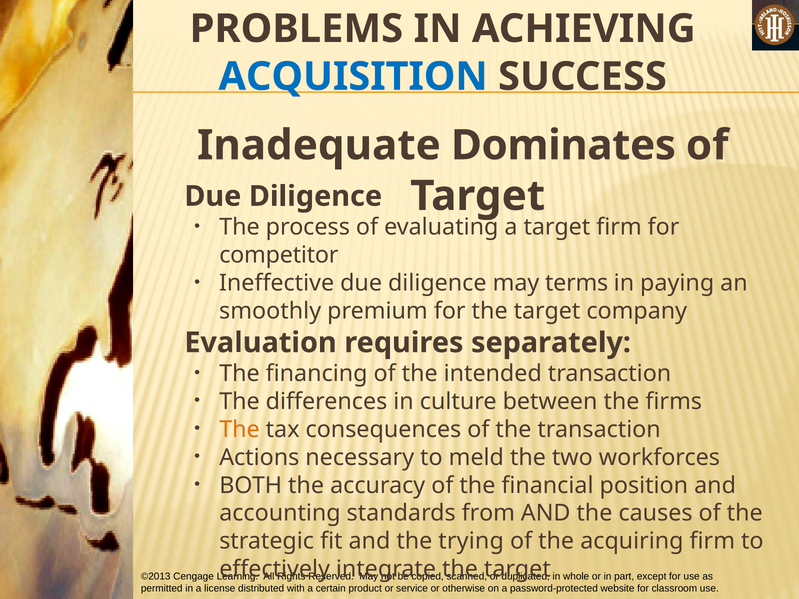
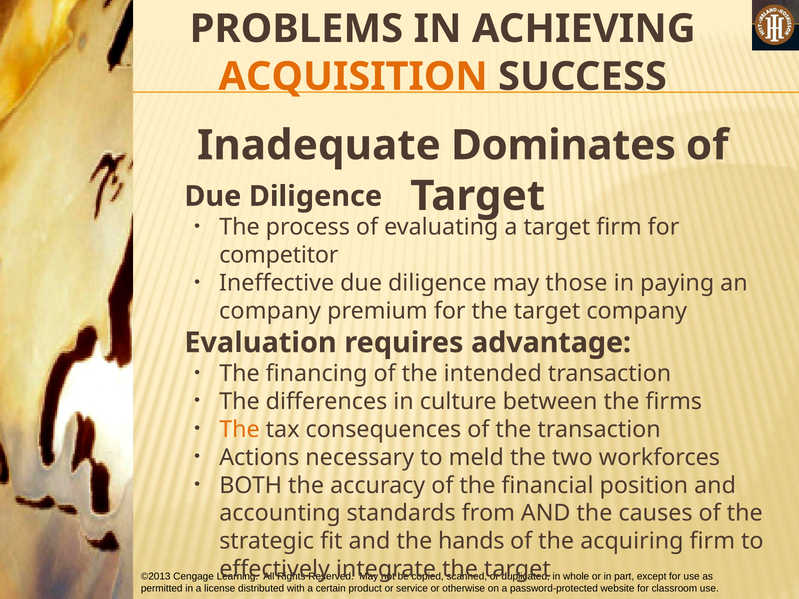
ACQUISITION colour: blue -> orange (353, 77)
terms: terms -> those (576, 283)
smoothly: smoothly -> company (270, 311)
separately: separately -> advantage (551, 343)
trying: trying -> hands (471, 541)
